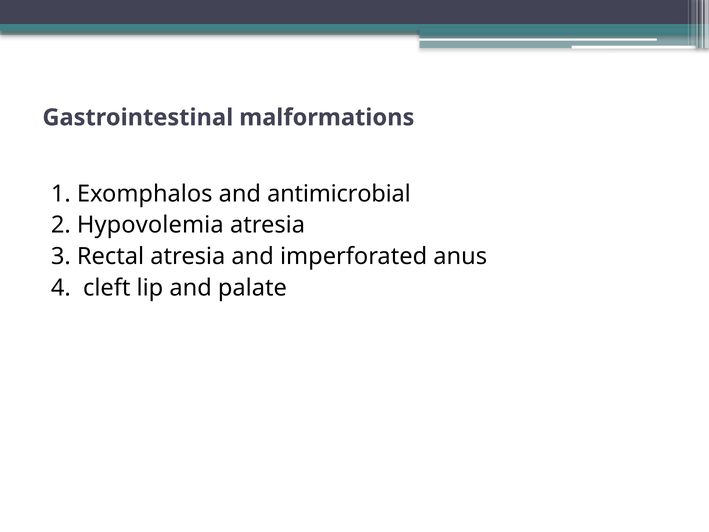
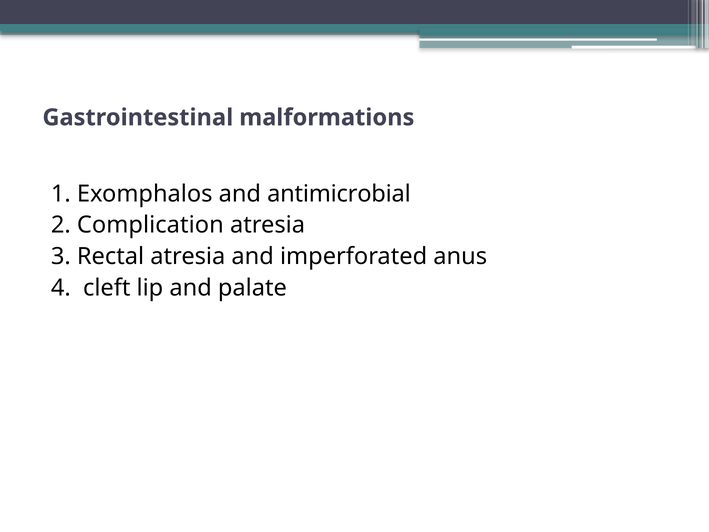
Hypovolemia: Hypovolemia -> Complication (150, 225)
